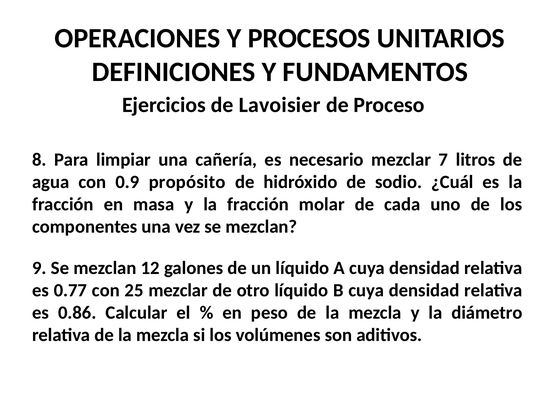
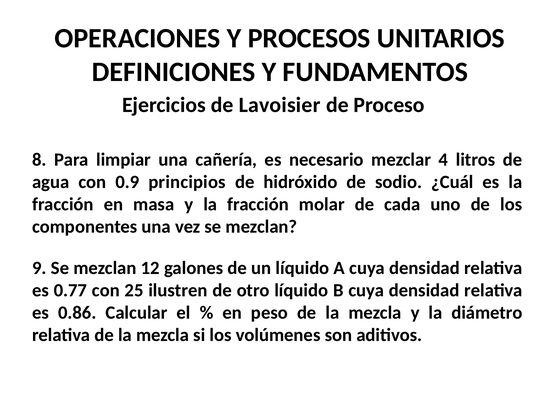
7: 7 -> 4 (443, 160)
propósito: propósito -> principios (187, 182)
25 mezclar: mezclar -> ilustren (178, 290)
